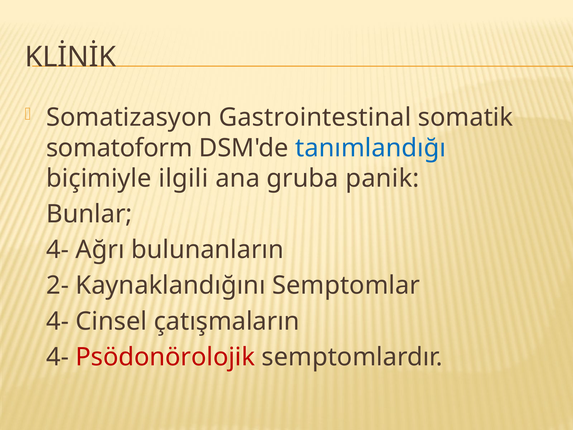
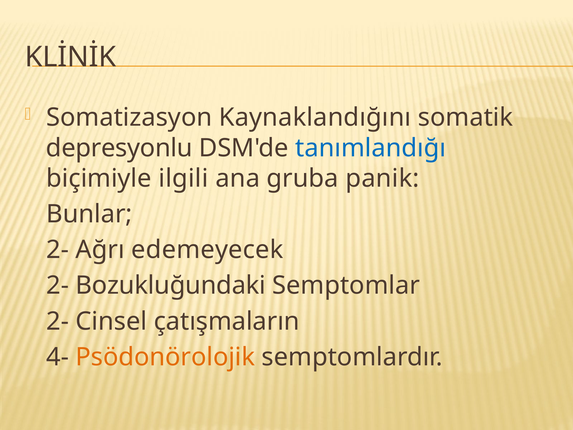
Gastrointestinal: Gastrointestinal -> Kaynaklandığını (315, 117)
somatoform: somatoform -> depresyonlu (119, 148)
4-: 4- -> 2- (58, 250)
bulunanların: bulunanların -> edemeyecek (207, 250)
Kaynaklandığını: Kaynaklandığını -> Bozukluğundaki (171, 285)
4-: 4- -> 2- (58, 321)
Psödonörolojik colour: red -> orange (165, 357)
